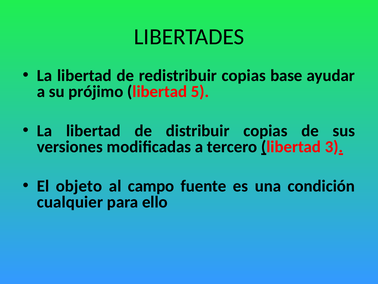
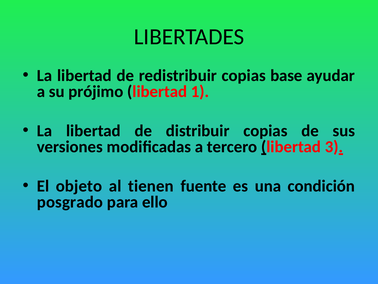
5: 5 -> 1 (200, 92)
campo: campo -> tienen (151, 186)
cualquier: cualquier -> posgrado (70, 202)
